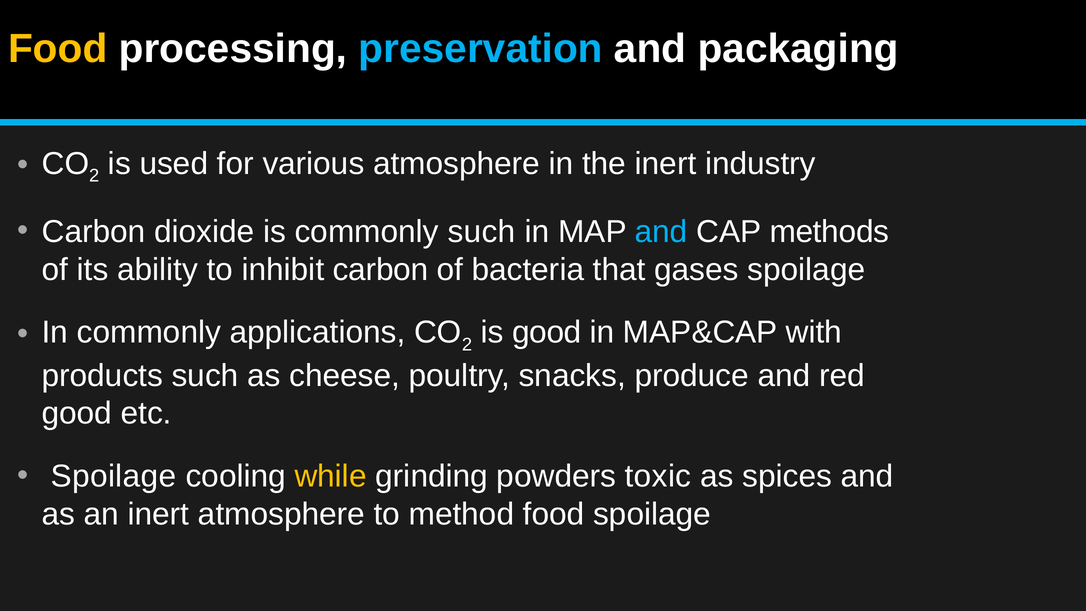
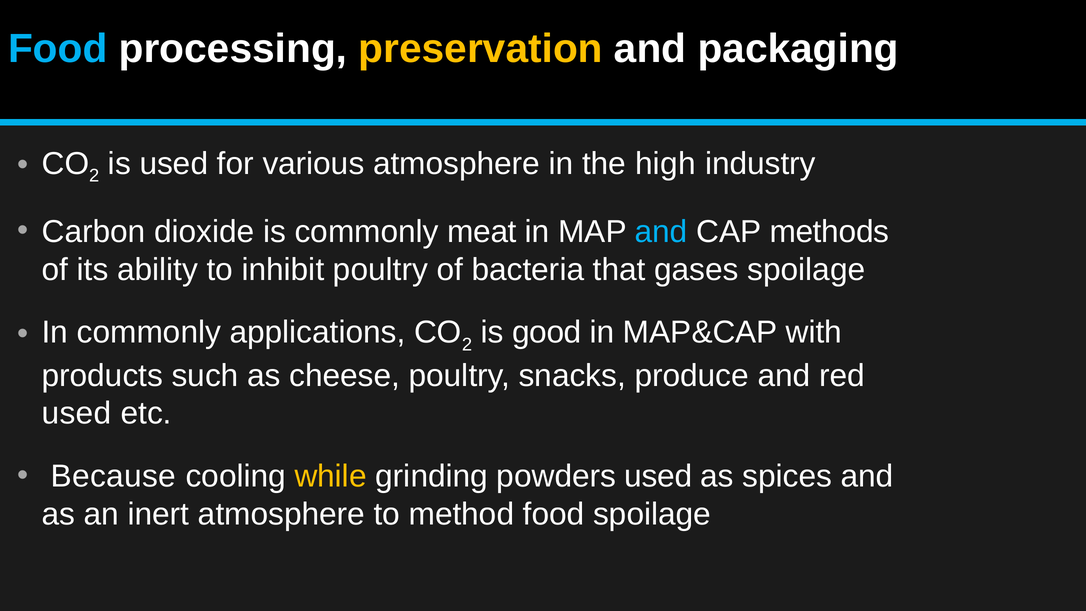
Food colour: yellow -> light blue (58, 49)
preservation colour: light blue -> yellow (481, 49)
the inert: inert -> high (665, 164)
commonly such: such -> meat (482, 232)
inhibit carbon: carbon -> poultry (380, 270)
good: good -> used (77, 413)
Spoilage: Spoilage -> Because (114, 476)
powders toxic: toxic -> used (658, 476)
